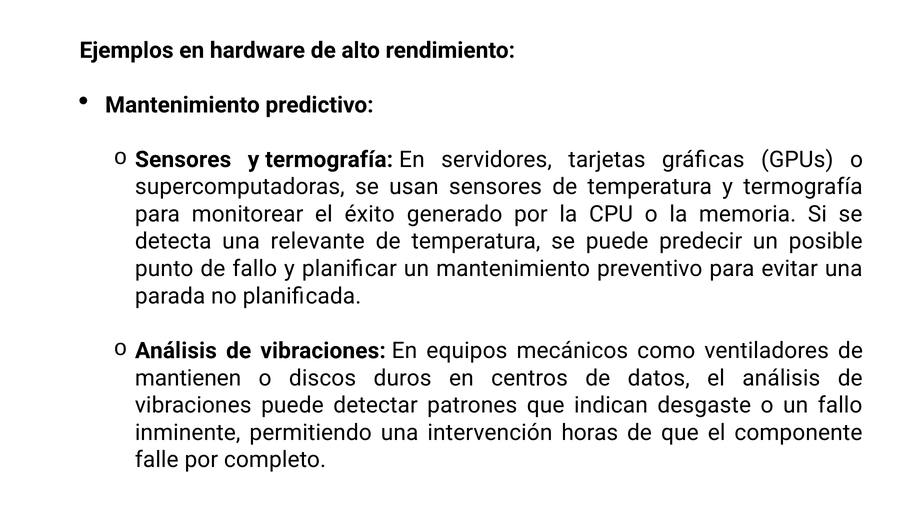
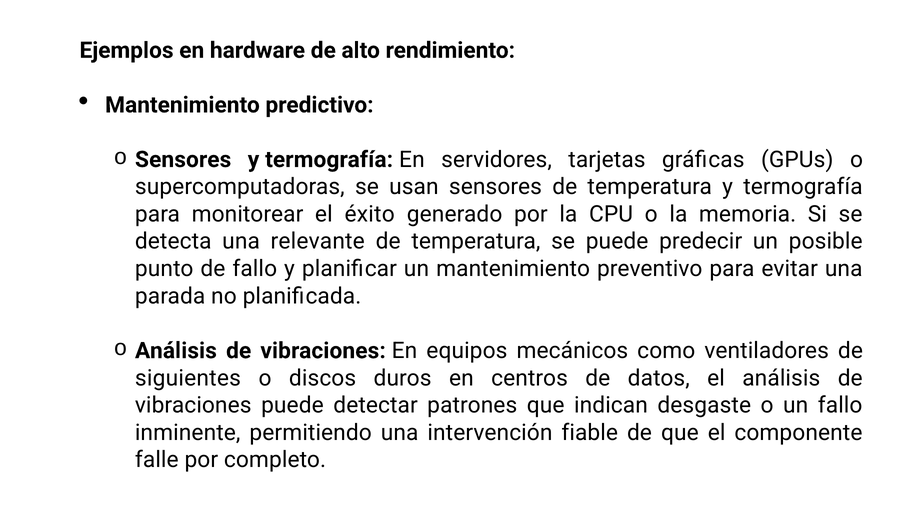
mantienen: mantienen -> siguientes (188, 378)
horas: horas -> fiable (590, 433)
